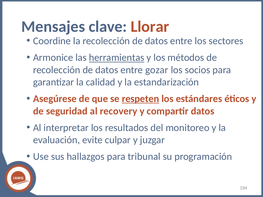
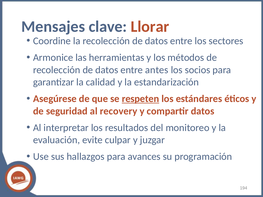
herramientas underline: present -> none (117, 58)
gozar: gozar -> antes (157, 70)
tribunal: tribunal -> avances (144, 157)
